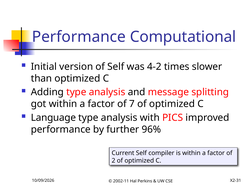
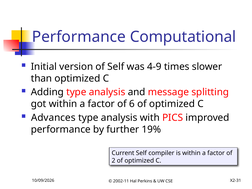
4-2: 4-2 -> 4-9 (154, 67)
7: 7 -> 6 (132, 104)
Language: Language -> Advances (53, 118)
96%: 96% -> 19% (151, 129)
